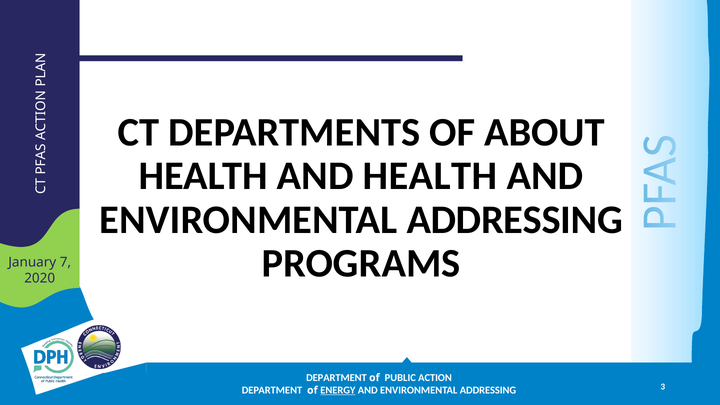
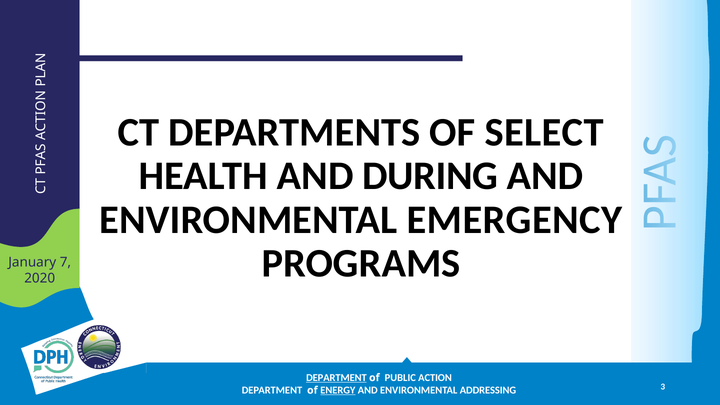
ABOUT: ABOUT -> SELECT (544, 132)
AND HEALTH: HEALTH -> DURING (430, 176)
ADDRESSING: ADDRESSING -> EMERGENCY (514, 220)
DEPARTMENT underline: none -> present (336, 378)
